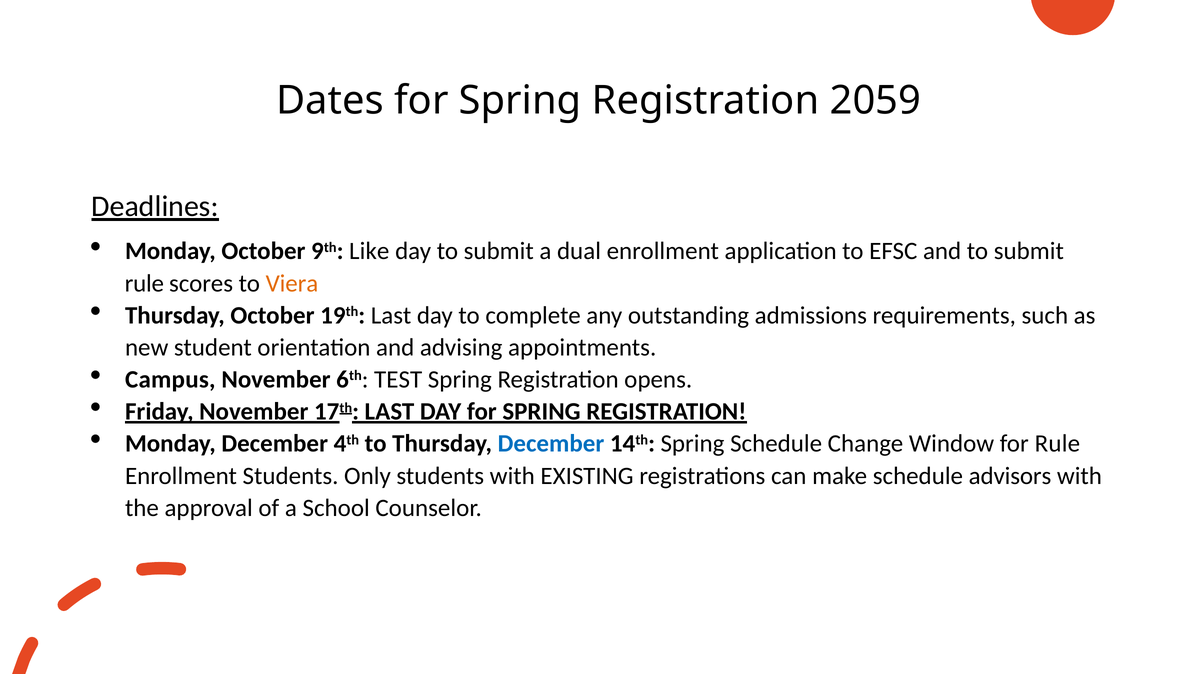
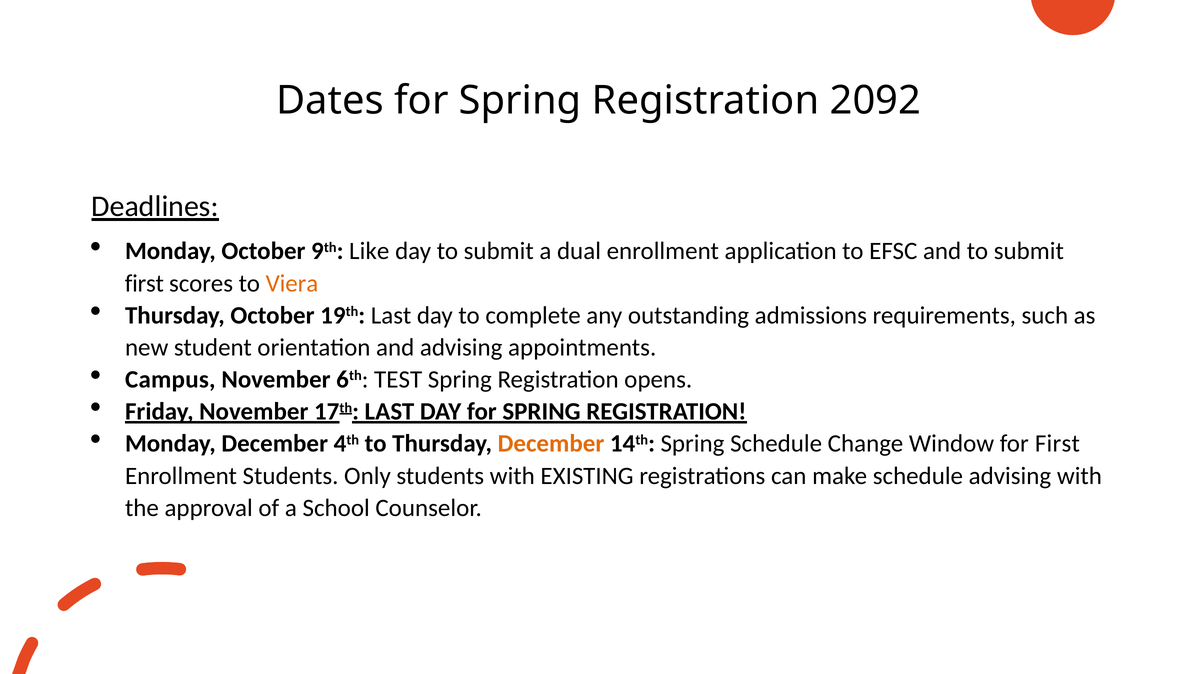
2059: 2059 -> 2092 (875, 101)
rule: rule -> first (144, 283)
December colour: blue -> orange (551, 444)
for Rule: Rule -> First (1057, 444)
schedule advisors: advisors -> advising (1010, 476)
